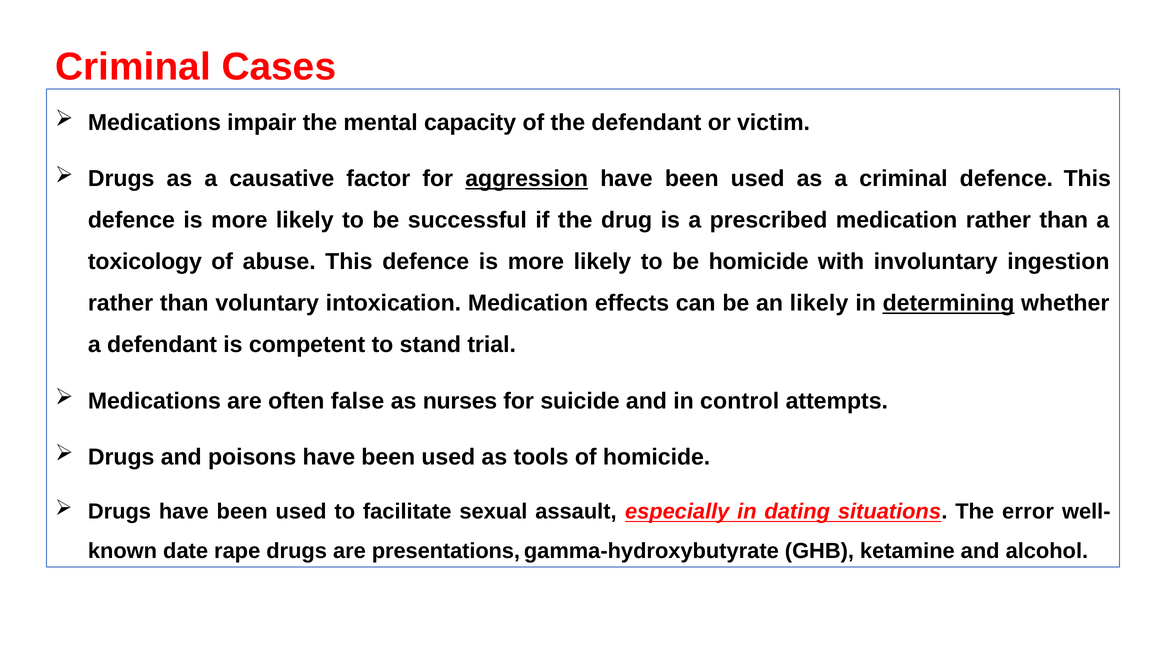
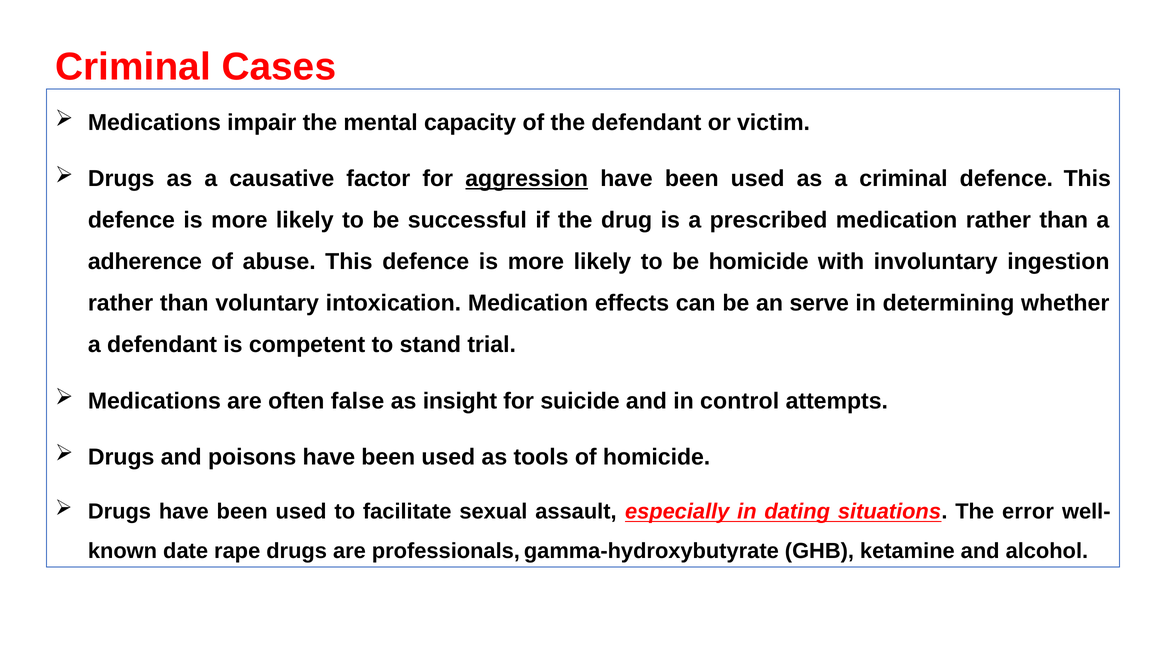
toxicology: toxicology -> adherence (145, 262)
an likely: likely -> serve (819, 303)
determining underline: present -> none (949, 303)
nurses: nurses -> insight (460, 401)
presentations: presentations -> professionals (446, 551)
